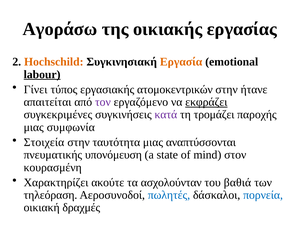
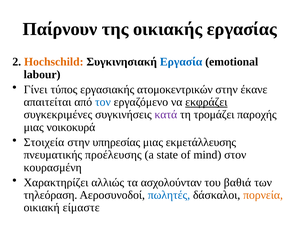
Αγοράσω: Αγοράσω -> Παίρνουν (60, 29)
Εργασία colour: orange -> blue (181, 62)
labour underline: present -> none (42, 74)
ήτανε: ήτανε -> έκανε (254, 89)
τον colour: purple -> blue (103, 102)
συμφωνία: συμφωνία -> νοικοκυρά (71, 127)
ταυτότητα: ταυτότητα -> υπηρεσίας (116, 142)
αναπτύσσονται: αναπτύσσονται -> εκμετάλλευσης (201, 142)
υπονόμευση: υπονόμευση -> προέλευσης (113, 155)
ακούτε: ακούτε -> αλλιώς (108, 182)
πορνεία colour: blue -> orange (263, 195)
δραχμές: δραχμές -> είμαστε (81, 208)
